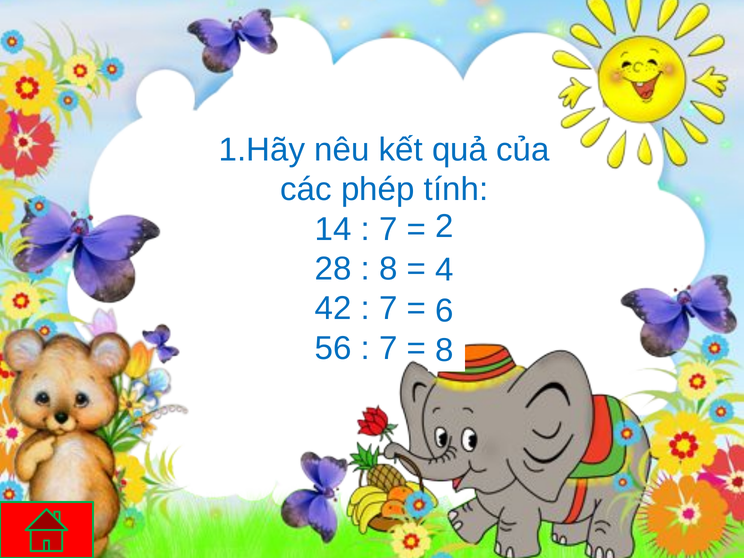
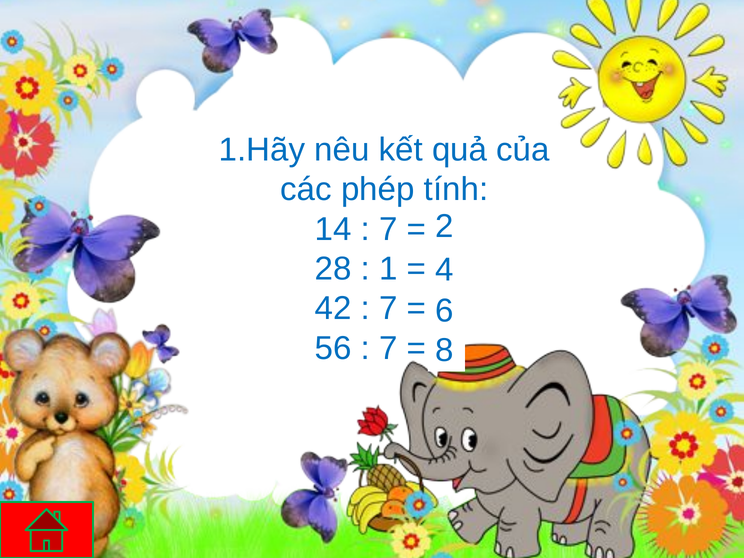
8: 8 -> 1 (388, 269)
